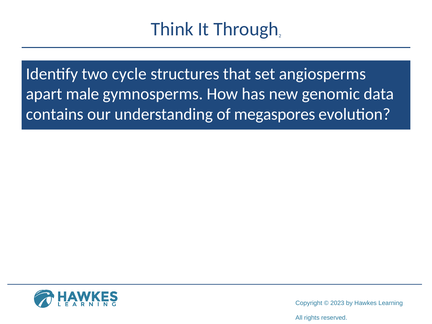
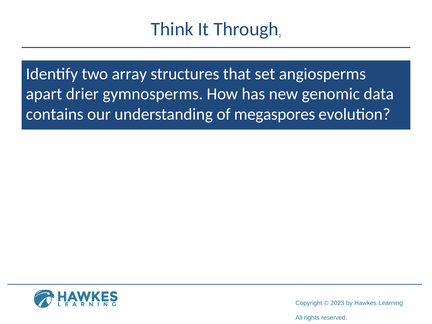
cycle: cycle -> array (129, 74)
male: male -> drier (82, 94)
